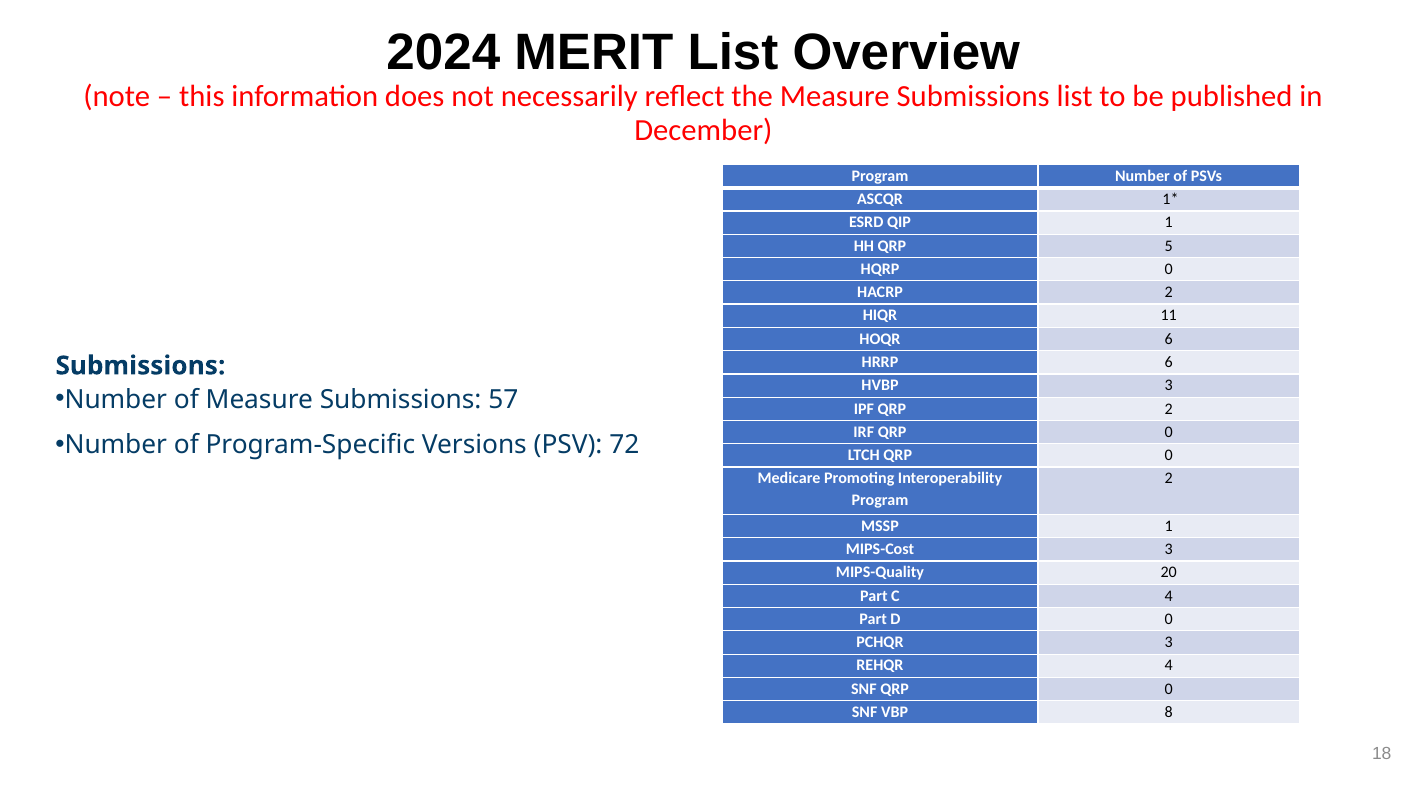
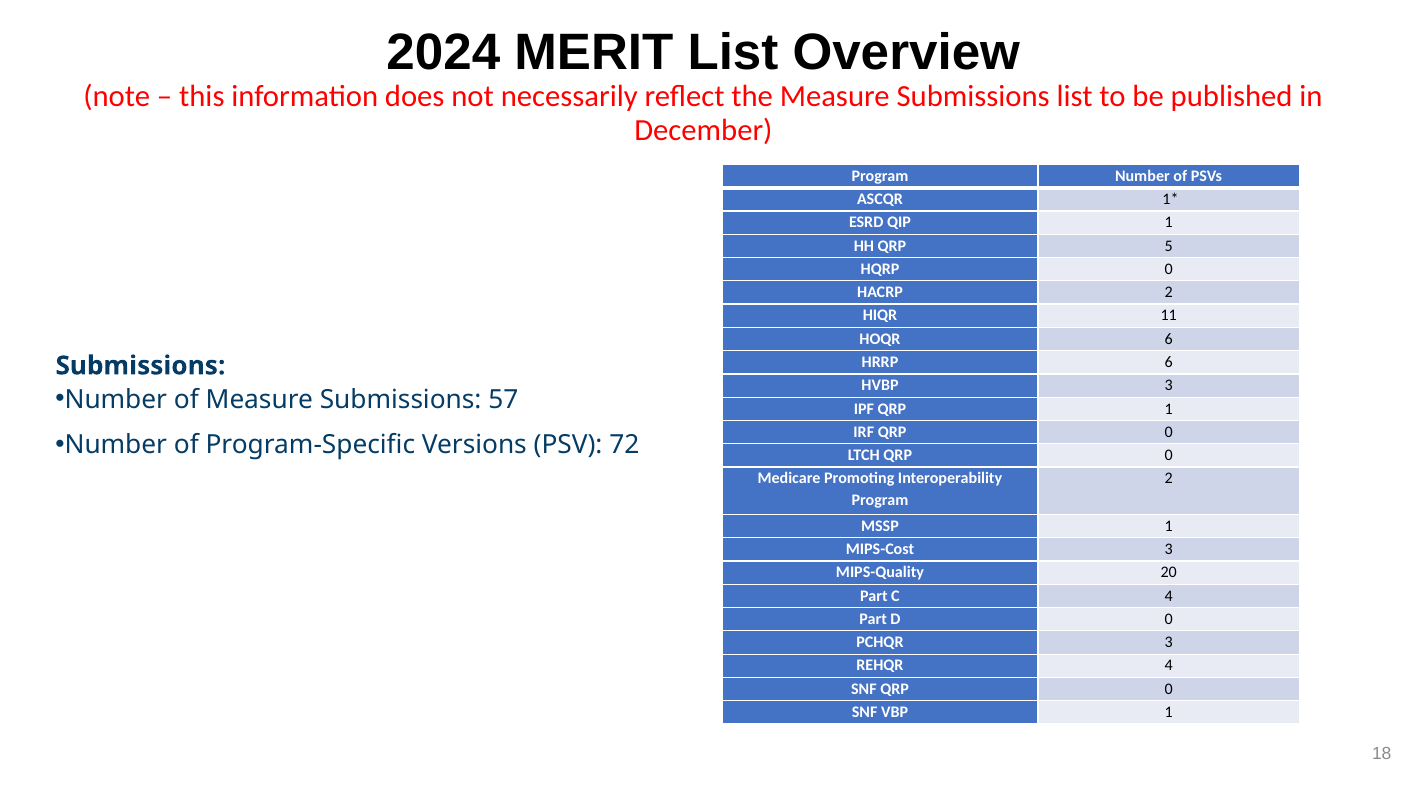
QRP 2: 2 -> 1 (1169, 409)
VBP 8: 8 -> 1 (1169, 712)
